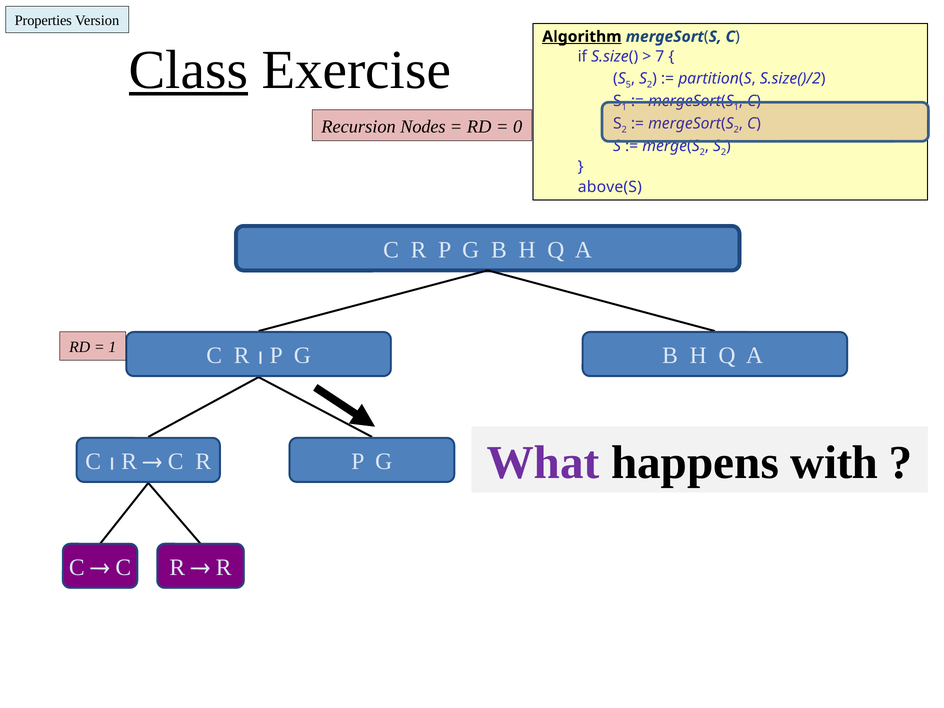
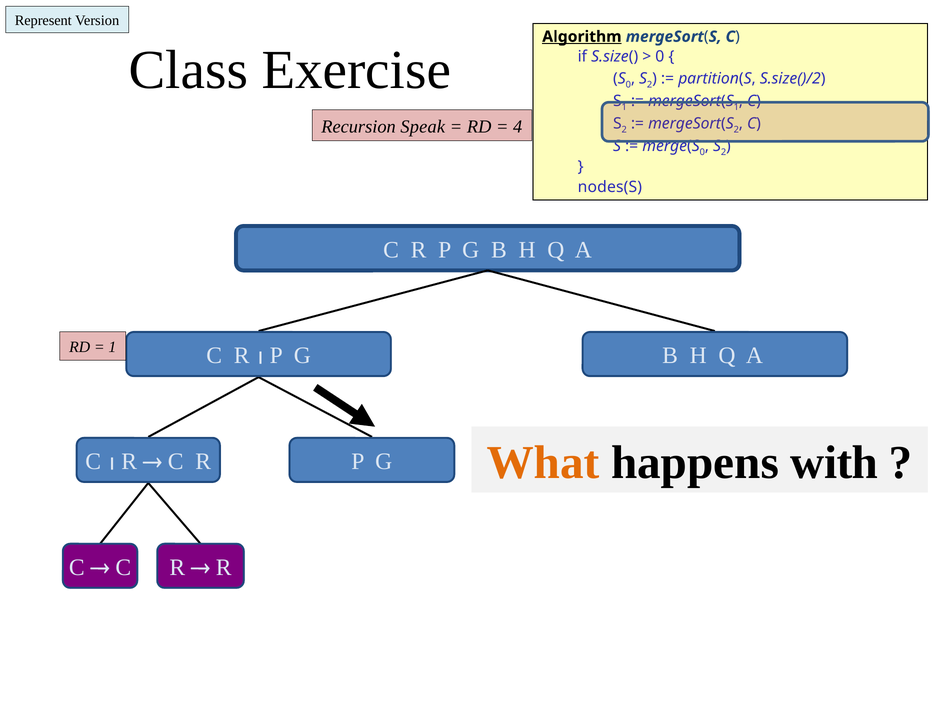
Properties: Properties -> Represent (43, 20)
Class underline: present -> none (188, 70)
7: 7 -> 0 (660, 57)
S 5: 5 -> 0 (628, 85)
Nodes: Nodes -> Speak (423, 127)
0: 0 -> 4 (518, 127)
2: 2 -> 0 (702, 152)
above(S: above(S -> nodes(S (610, 187)
What colour: purple -> orange (543, 463)
